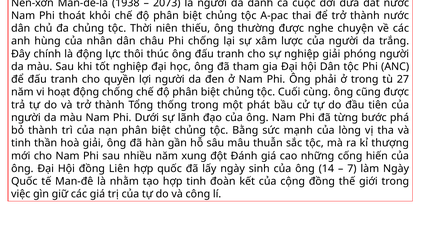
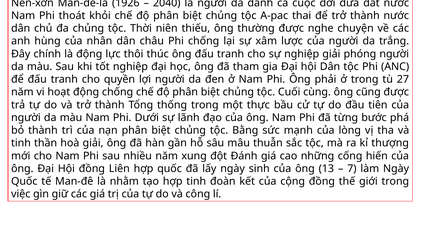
1938: 1938 -> 1926 (126, 3)
2073: 2073 -> 2040 (167, 3)
phát: phát -> thực (258, 105)
14: 14 -> 13 (326, 169)
